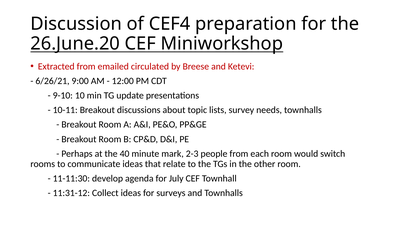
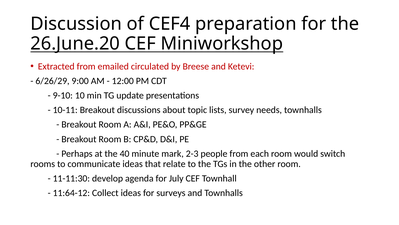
6/26/21: 6/26/21 -> 6/26/29 (52, 81)
11:31-12: 11:31-12 -> 11:64-12 (71, 193)
